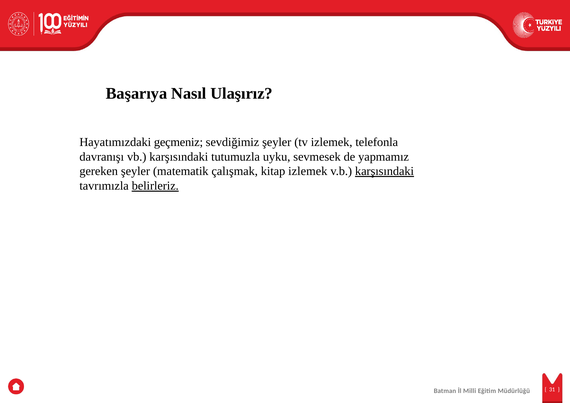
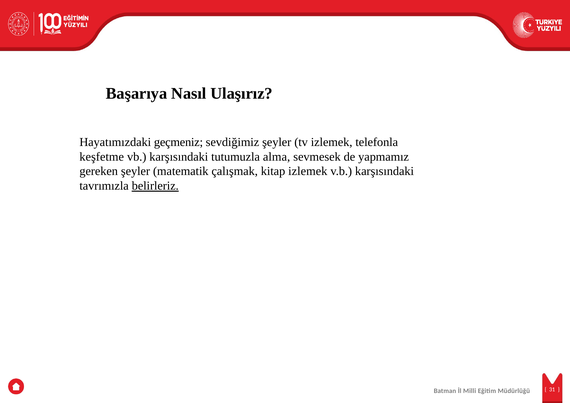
davranışı: davranışı -> keşfetme (102, 157)
uyku: uyku -> alma (277, 157)
karşısındaki underline: present -> none (384, 171)
